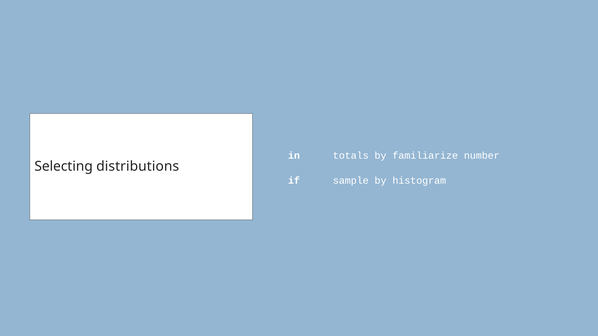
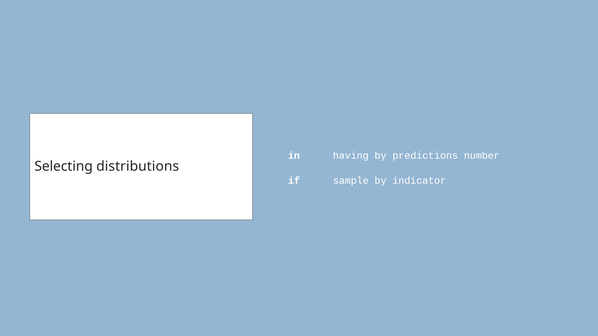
totals: totals -> having (351, 156)
familiarize: familiarize -> predictions (425, 156)
histogram: histogram -> indicator (419, 181)
